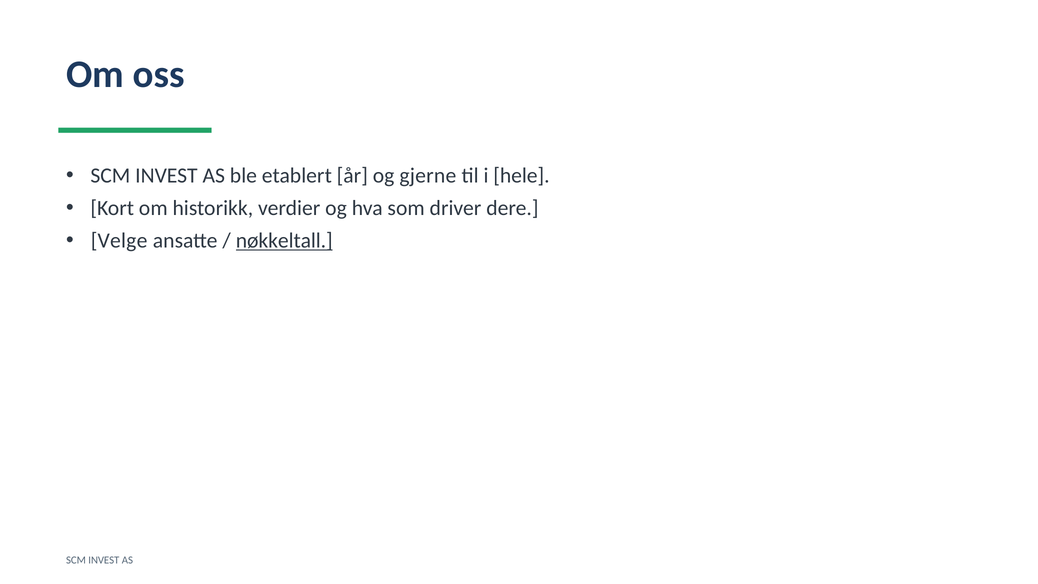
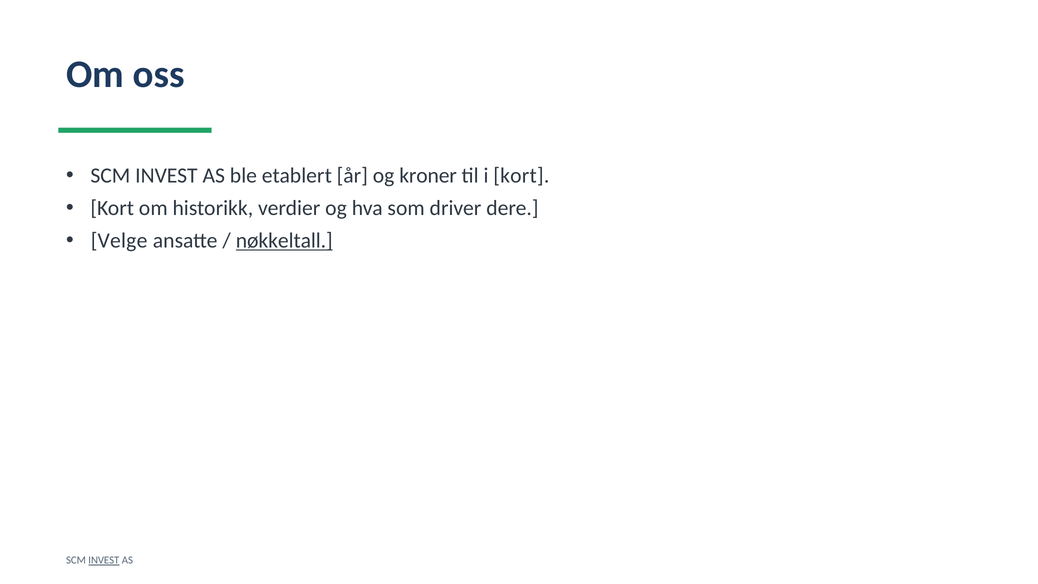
gjerne: gjerne -> kroner (428, 176)
i hele: hele -> kort (521, 176)
INVEST underline: none -> present (104, 560)
